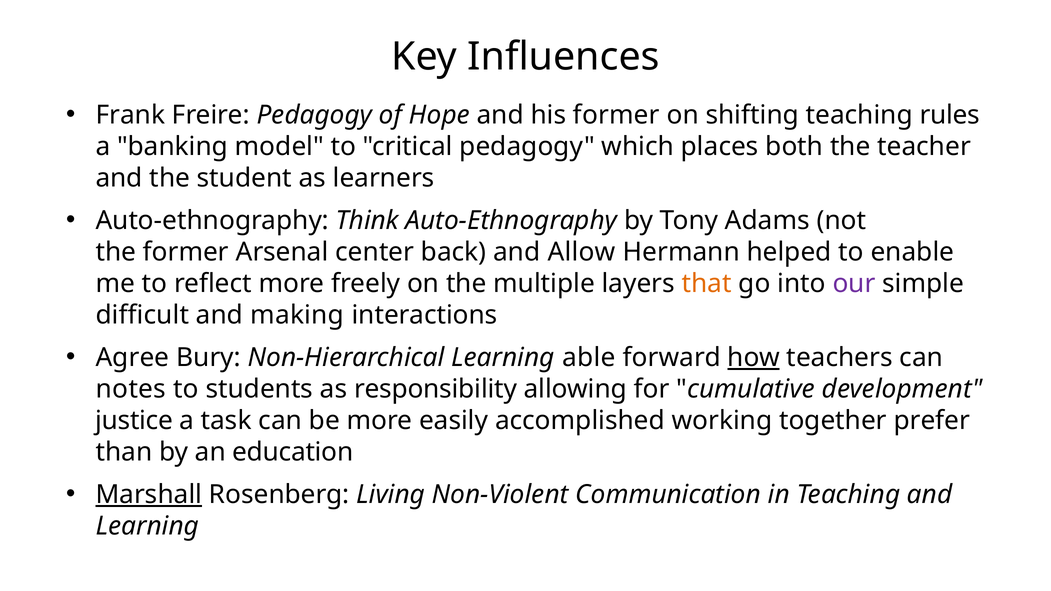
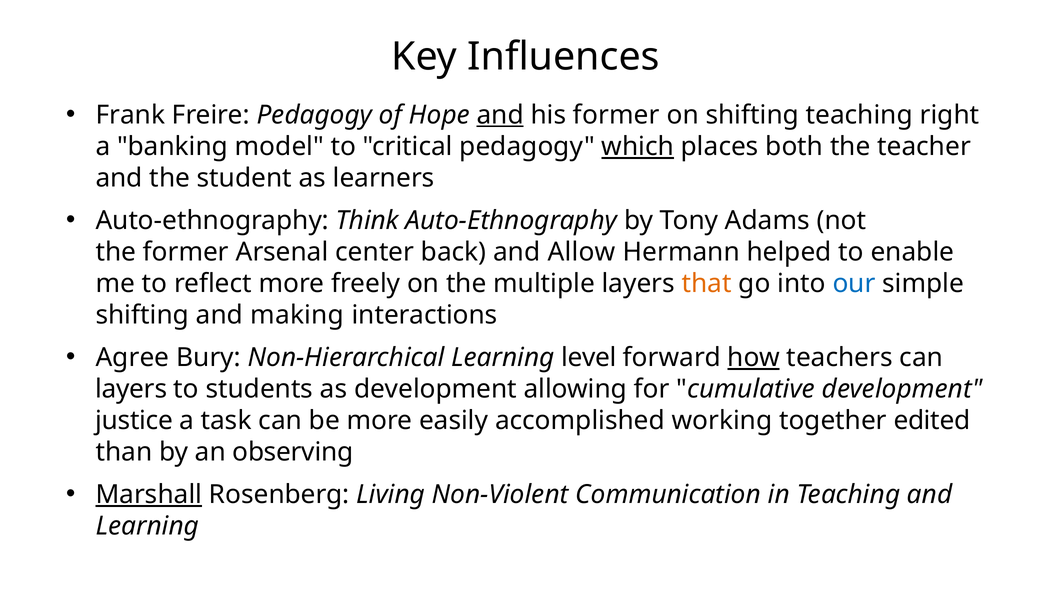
and underline: none -> present (500, 115)
rules: rules -> right (950, 115)
which underline: none -> present (638, 147)
our colour: purple -> blue (854, 284)
difficult: difficult -> shifting (142, 315)
able: able -> level (589, 358)
notes: notes -> layers (131, 389)
as responsibility: responsibility -> development (435, 389)
prefer: prefer -> edited (932, 421)
education: education -> observing (293, 452)
